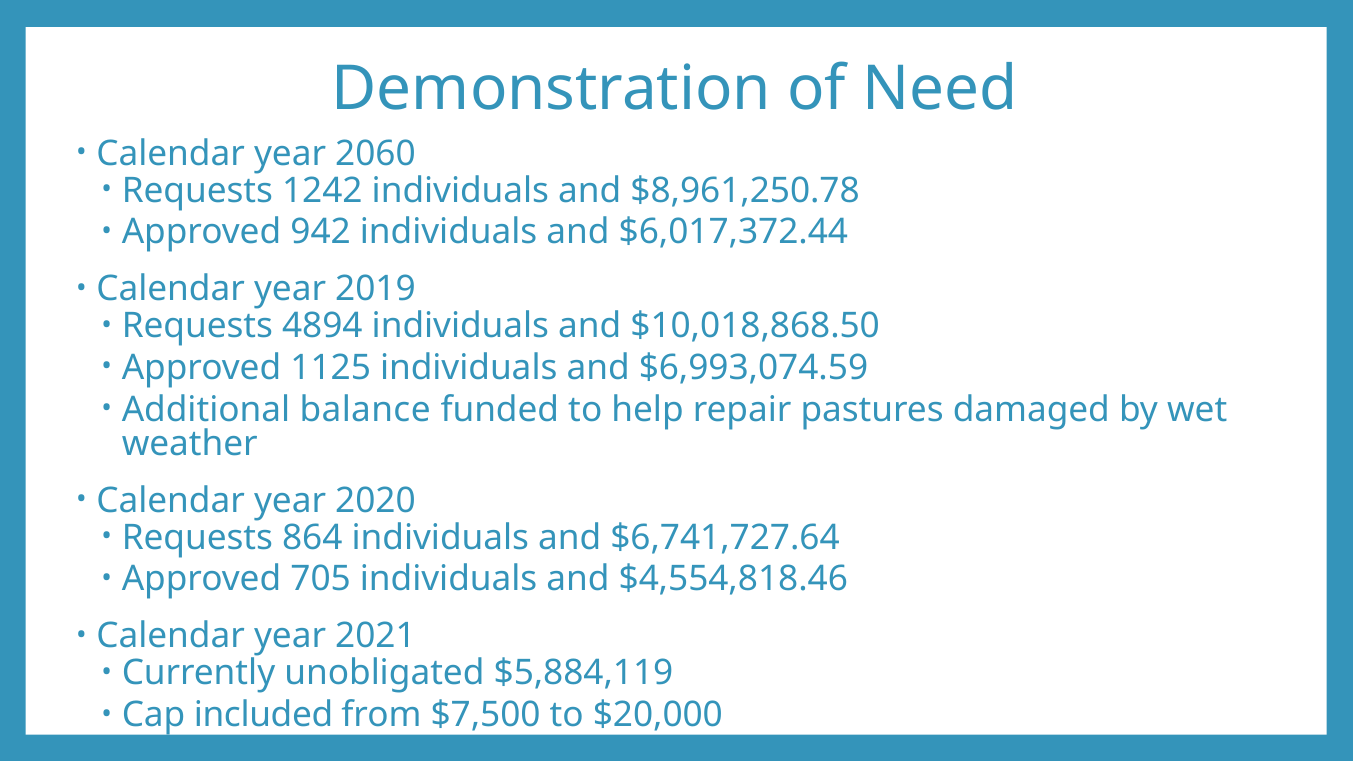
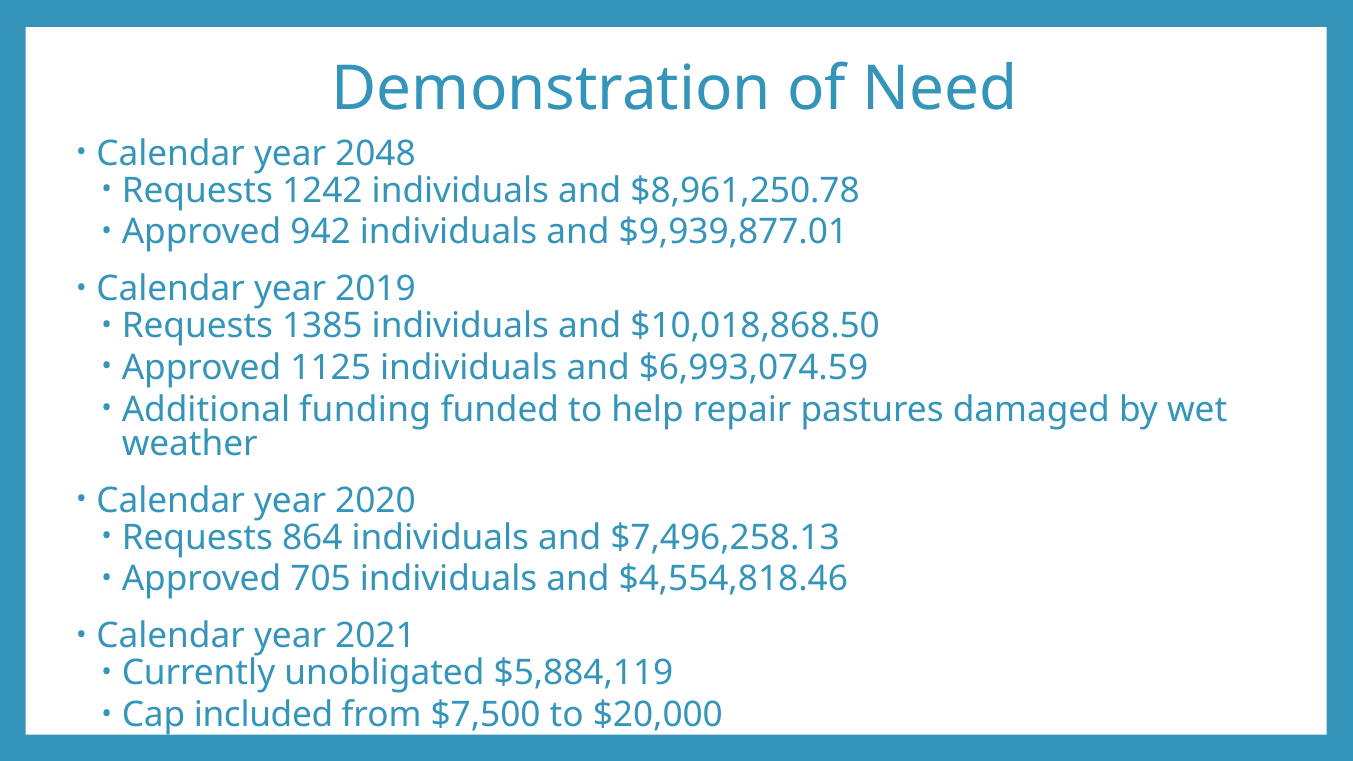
2060: 2060 -> 2048 (375, 154)
$6,017,372.44: $6,017,372.44 -> $9,939,877.01 (733, 232)
4894: 4894 -> 1385 (322, 326)
balance: balance -> funding (365, 410)
$6,741,727.64: $6,741,727.64 -> $7,496,258.13 (725, 538)
